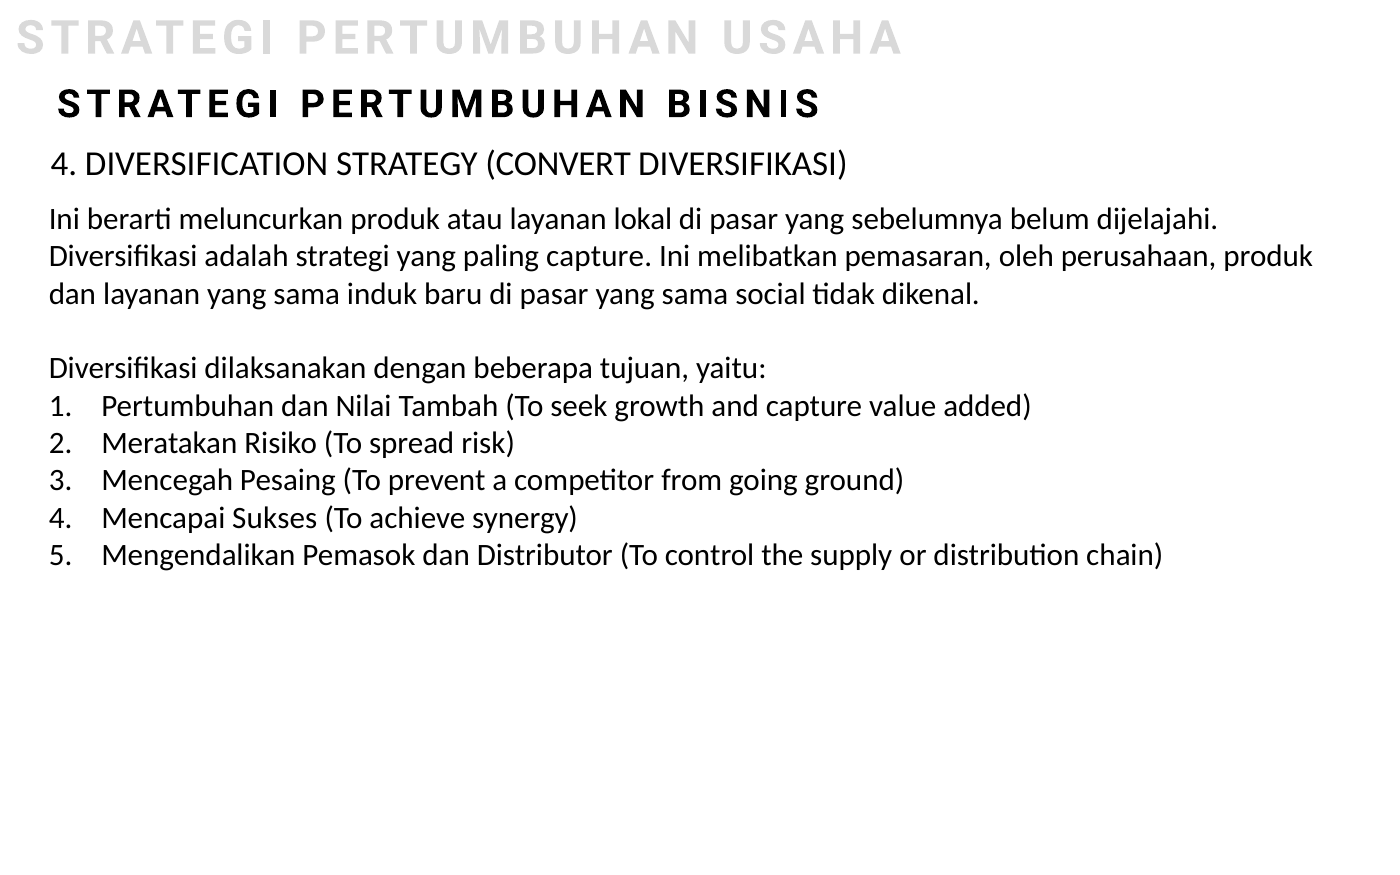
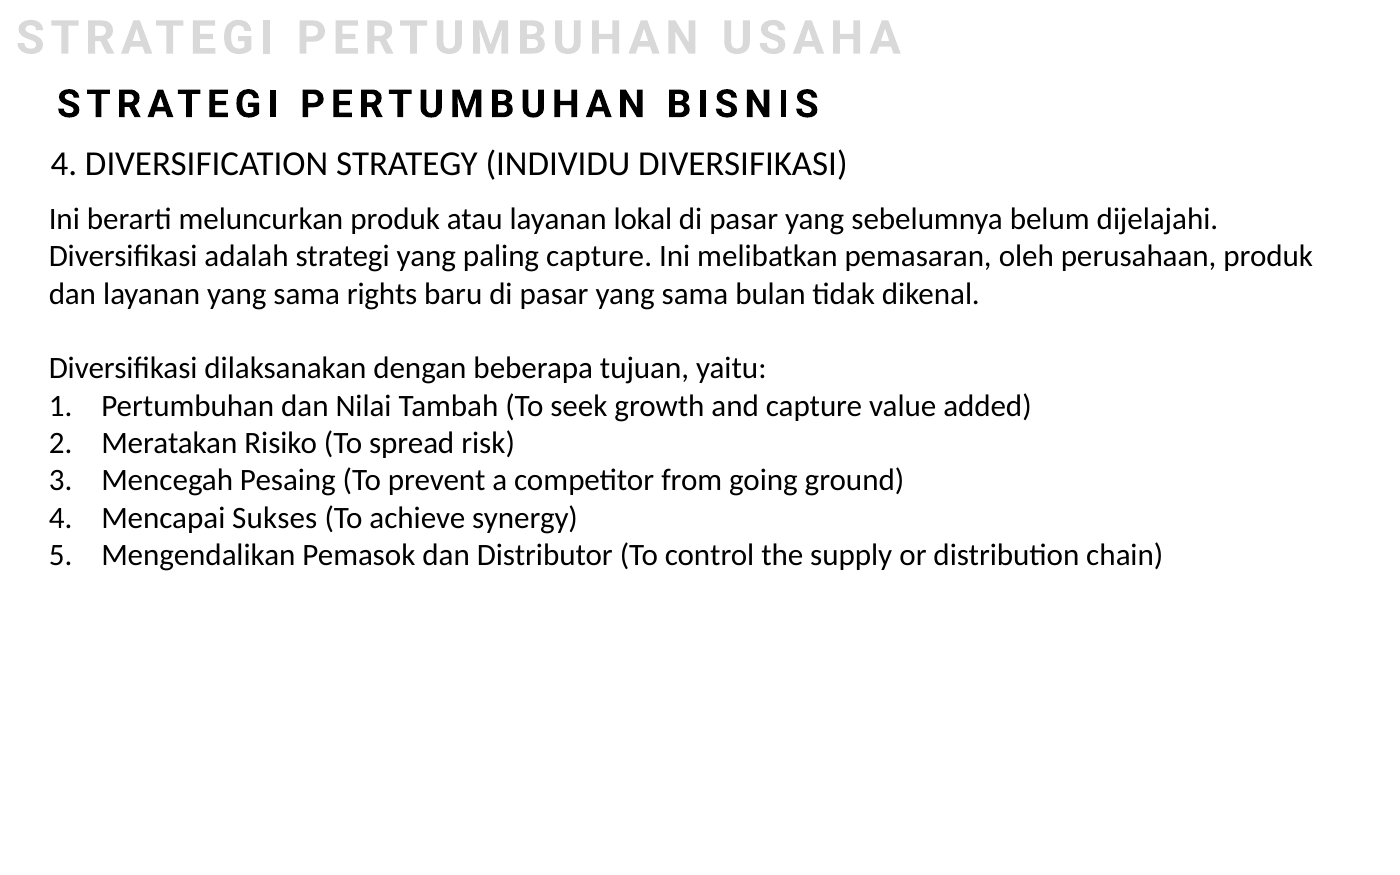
CONVERT: CONVERT -> INDIVIDU (558, 164)
induk: induk -> rights (382, 294)
social: social -> bulan (771, 294)
